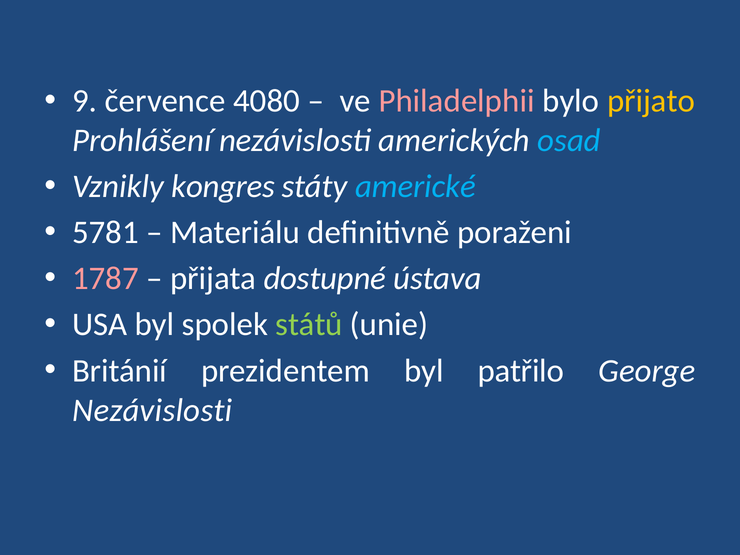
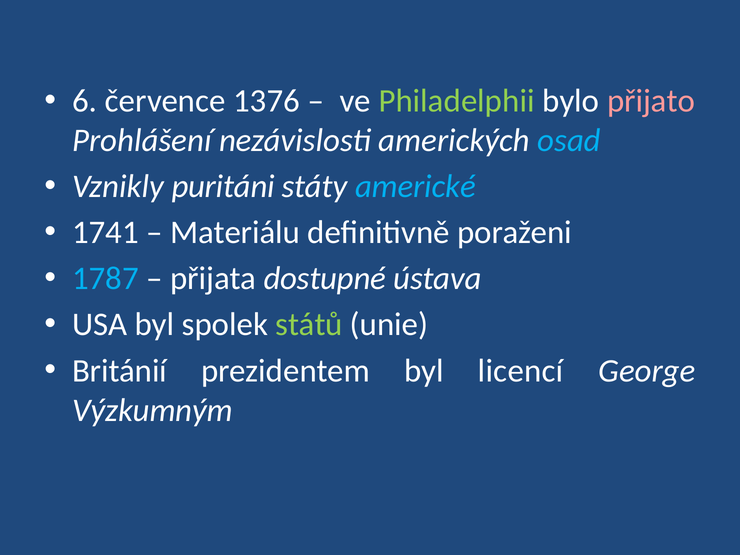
9: 9 -> 6 (85, 101)
4080: 4080 -> 1376 (267, 101)
Philadelphii colour: pink -> light green (457, 101)
přijato colour: yellow -> pink (651, 101)
kongres: kongres -> puritáni (223, 186)
5781: 5781 -> 1741 (105, 233)
1787 colour: pink -> light blue (105, 279)
patřilo: patřilo -> licencí (521, 371)
Nezávislosti: Nezávislosti -> Výzkumným (152, 410)
